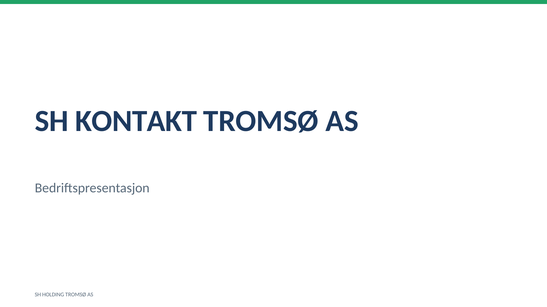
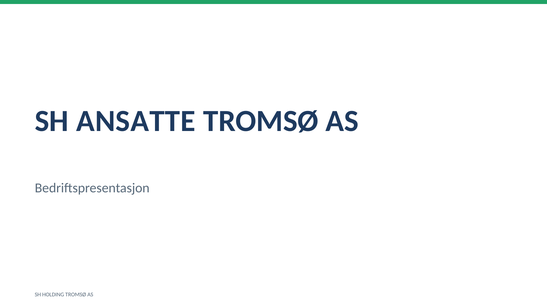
KONTAKT: KONTAKT -> ANSATTE (136, 121)
